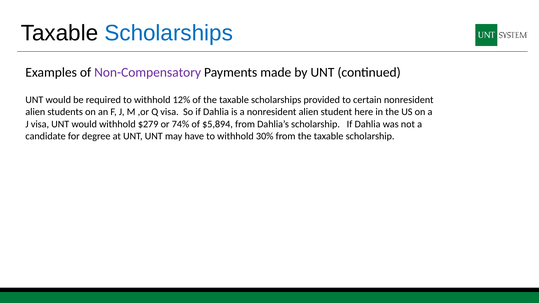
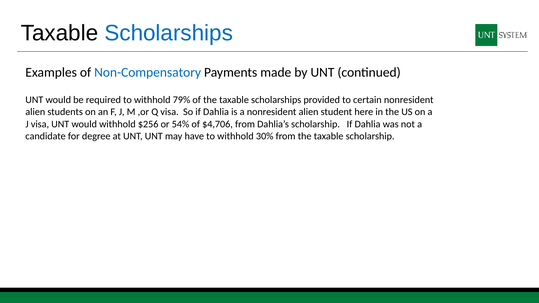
Non-Compensatory colour: purple -> blue (148, 72)
12%: 12% -> 79% (181, 100)
$279: $279 -> $256 (148, 124)
74%: 74% -> 54% (181, 124)
$5,894: $5,894 -> $4,706 (218, 124)
